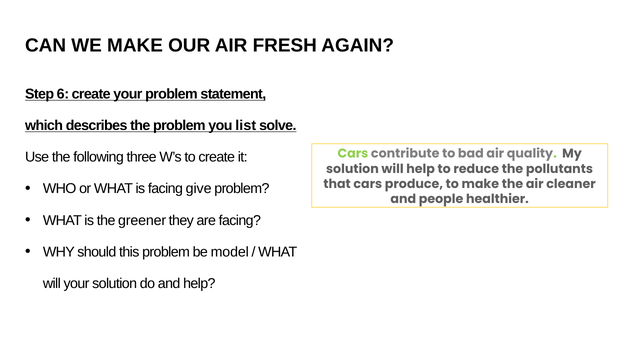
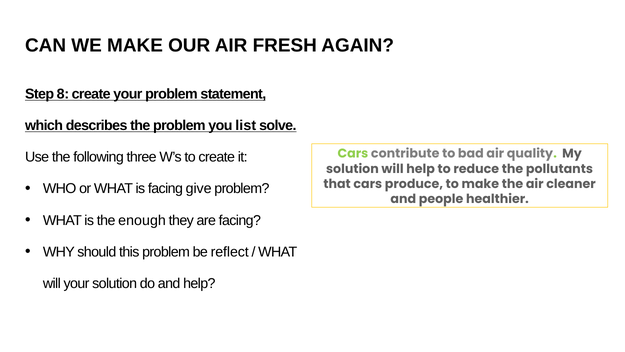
6: 6 -> 8 (63, 94)
greener: greener -> enough (142, 220)
model: model -> reflect (230, 252)
